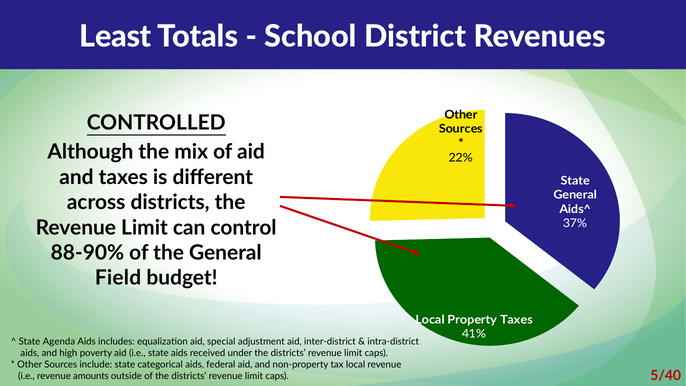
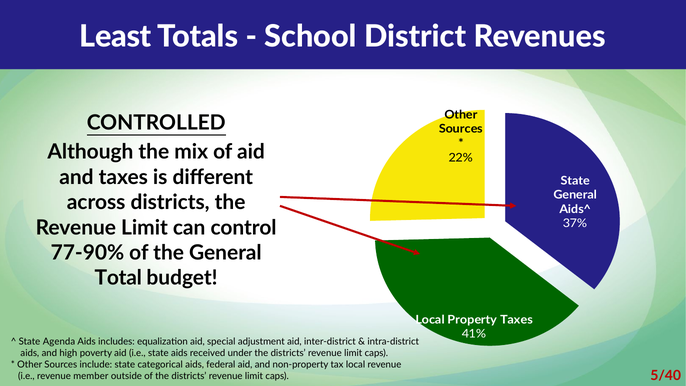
88-90%: 88-90% -> 77-90% (87, 253)
Field: Field -> Total (118, 278)
amounts: amounts -> member (91, 376)
